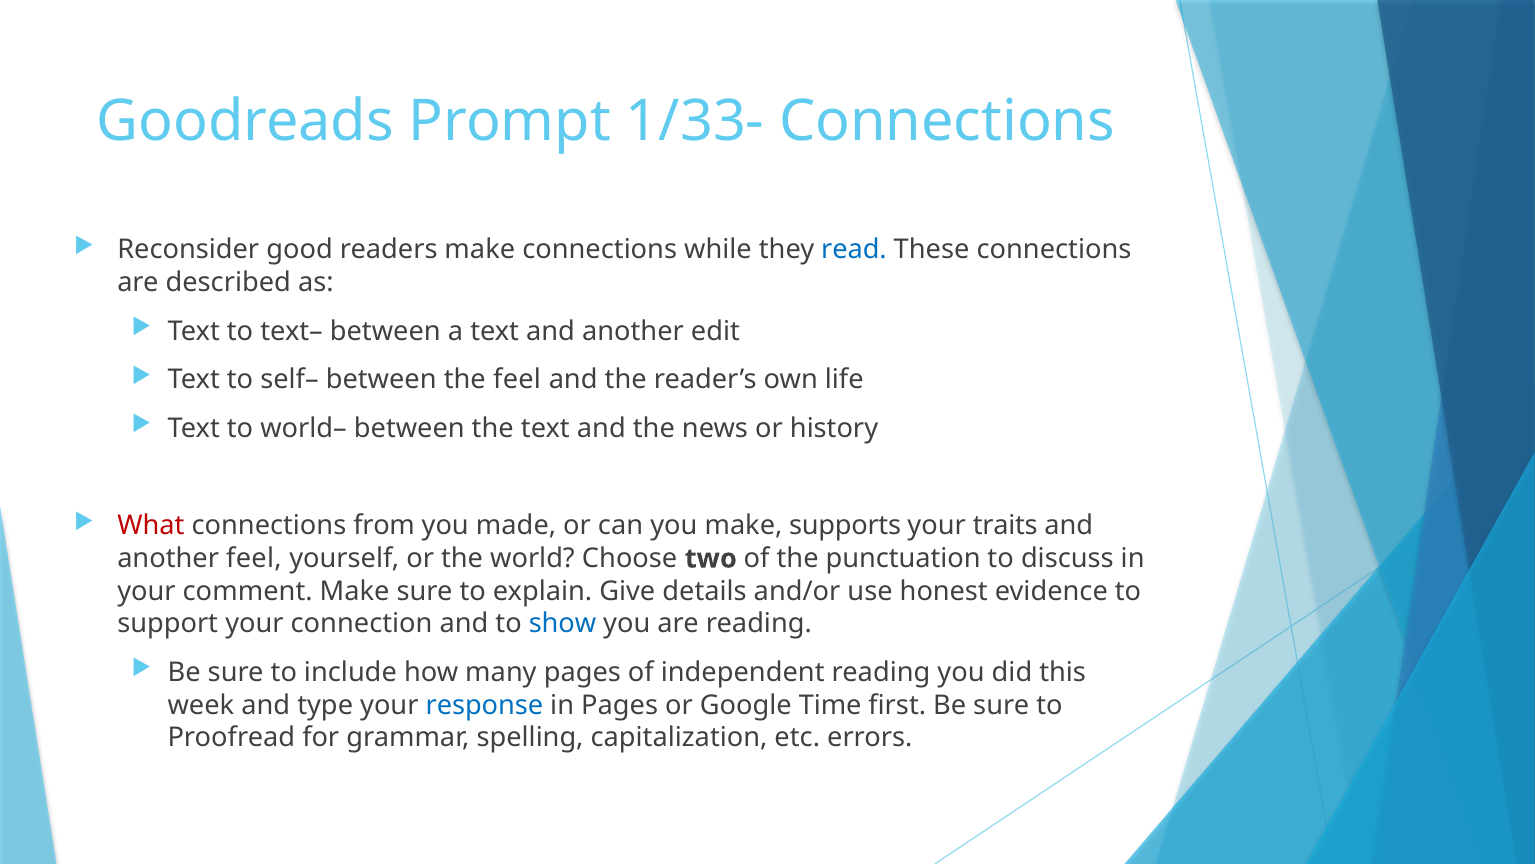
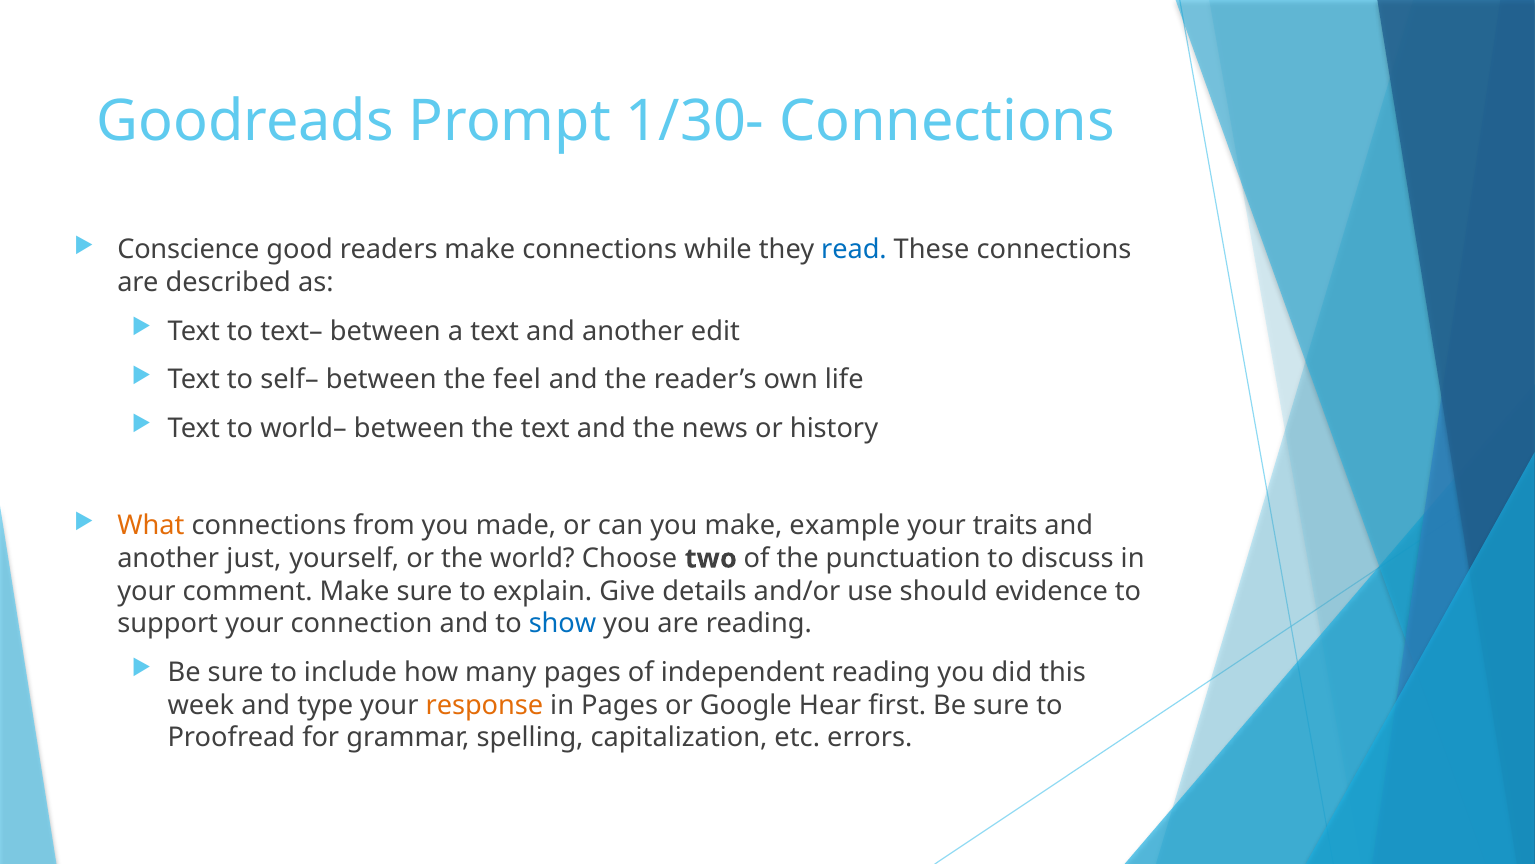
1/33-: 1/33- -> 1/30- (695, 121)
Reconsider: Reconsider -> Conscience (188, 250)
What colour: red -> orange (151, 526)
supports: supports -> example (845, 526)
another feel: feel -> just (254, 558)
honest: honest -> should (944, 591)
response colour: blue -> orange (484, 705)
Time: Time -> Hear (830, 705)
